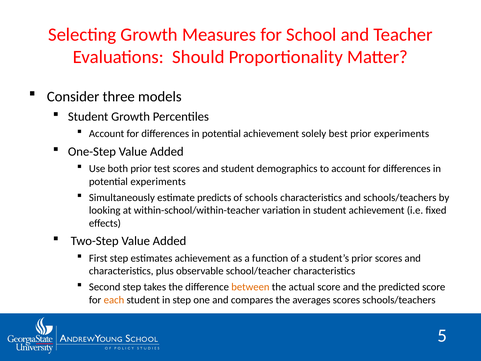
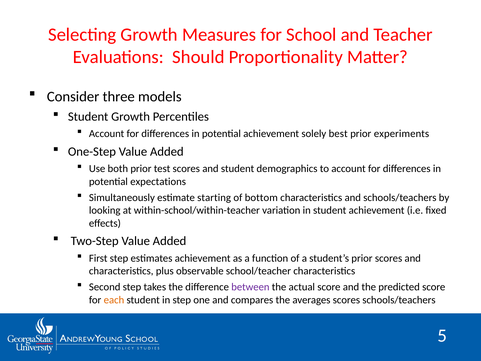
potential experiments: experiments -> expectations (158, 181)
predicts: predicts -> starting (214, 197)
schools: schools -> bottom (261, 197)
between colour: orange -> purple (250, 287)
